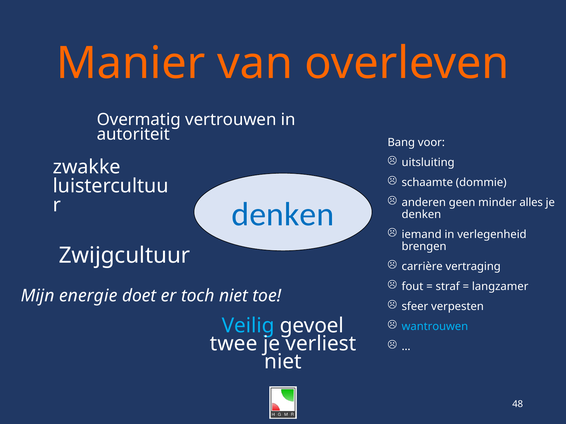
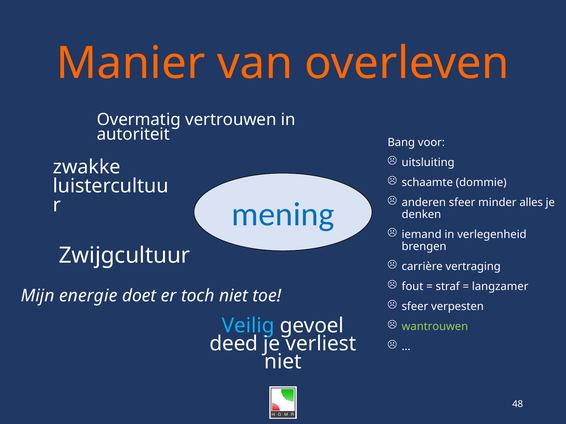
anderen geen: geen -> sfeer (462, 203)
denken: denken -> mening (283, 215)
wantrouwen colour: light blue -> light green (435, 327)
twee: twee -> deed (234, 344)
